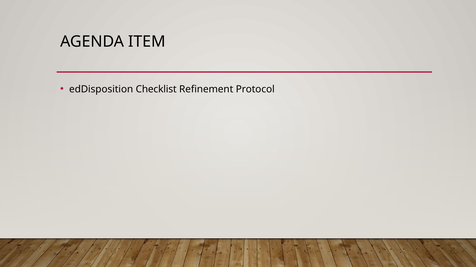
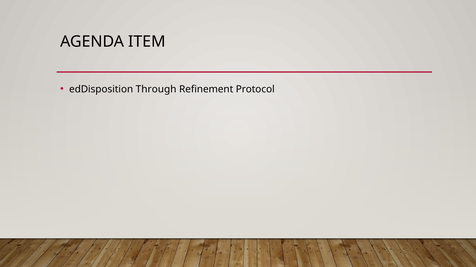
Checklist: Checklist -> Through (156, 90)
